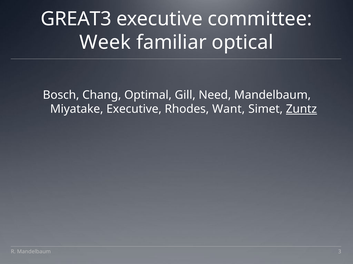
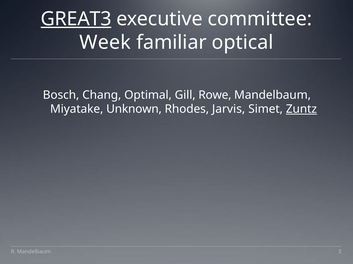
GREAT3 underline: none -> present (76, 19)
Need: Need -> Rowe (215, 95)
Miyatake Executive: Executive -> Unknown (134, 109)
Want: Want -> Jarvis (229, 109)
